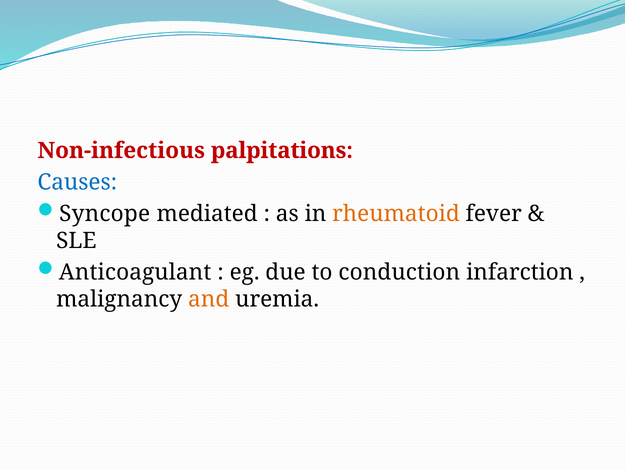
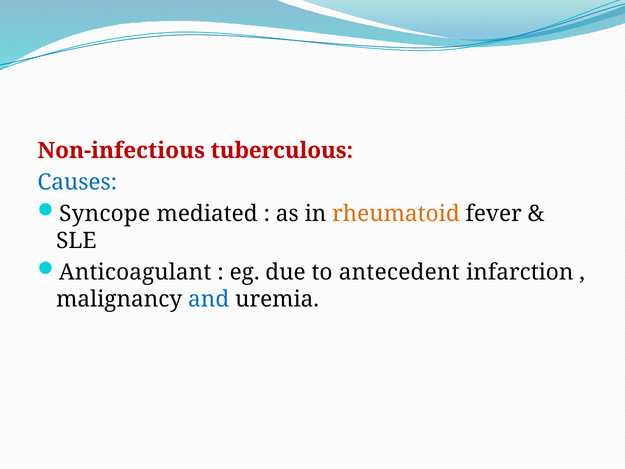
palpitations: palpitations -> tuberculous (282, 150)
conduction: conduction -> antecedent (399, 272)
and colour: orange -> blue (209, 299)
